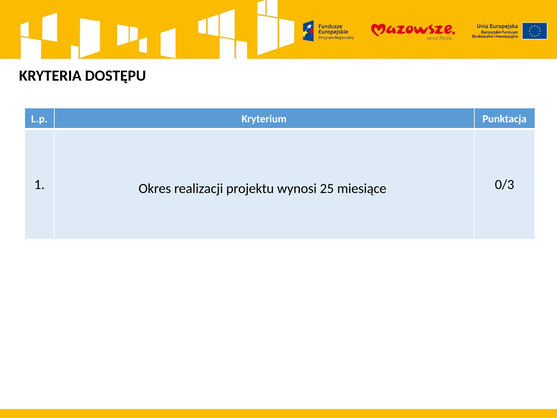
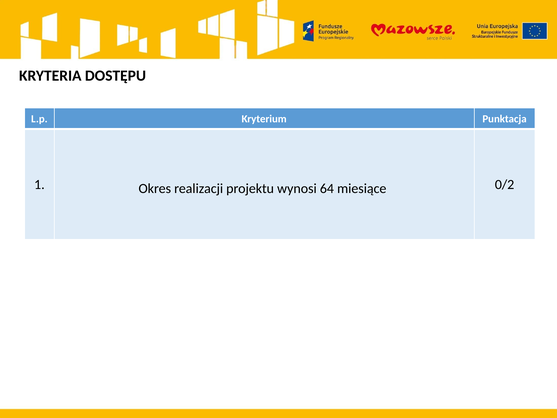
25: 25 -> 64 (327, 189)
0/3: 0/3 -> 0/2 (505, 184)
